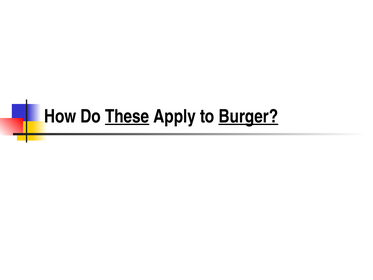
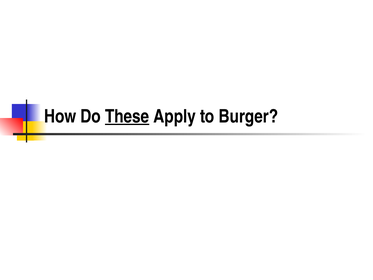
Burger underline: present -> none (248, 116)
